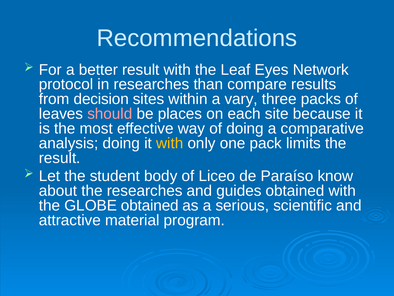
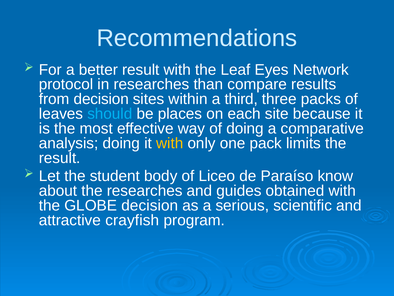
vary: vary -> third (241, 99)
should colour: pink -> light blue (110, 114)
GLOBE obtained: obtained -> decision (150, 205)
material: material -> crayfish (132, 220)
